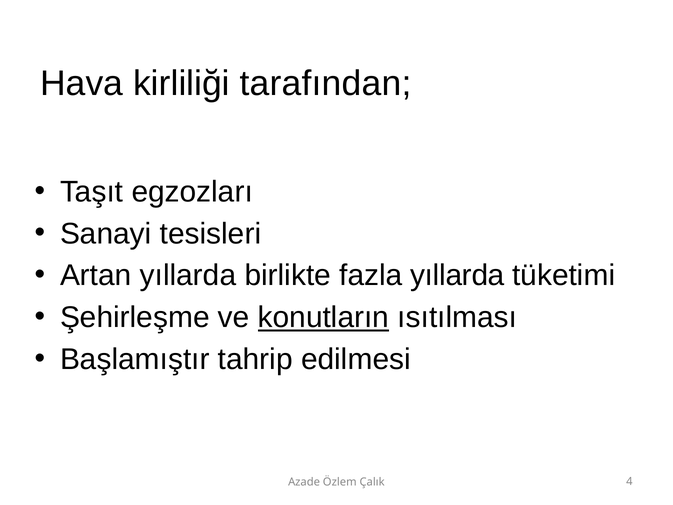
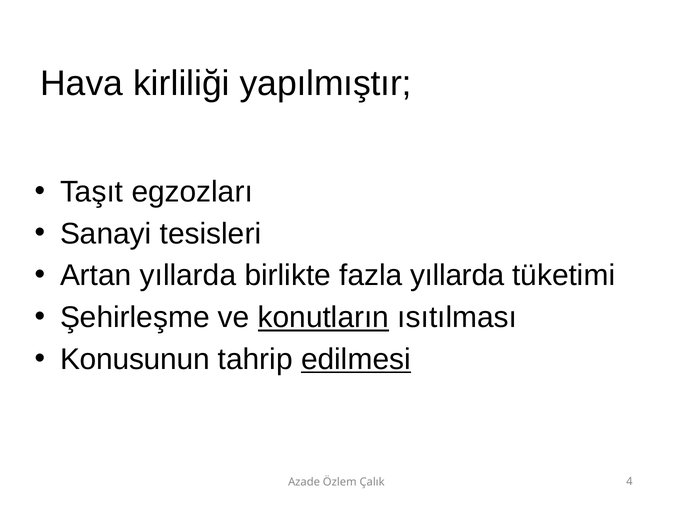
tarafından: tarafından -> yapılmıştır (326, 83)
Başlamıştır: Başlamıştır -> Konusunun (135, 359)
edilmesi underline: none -> present (356, 359)
